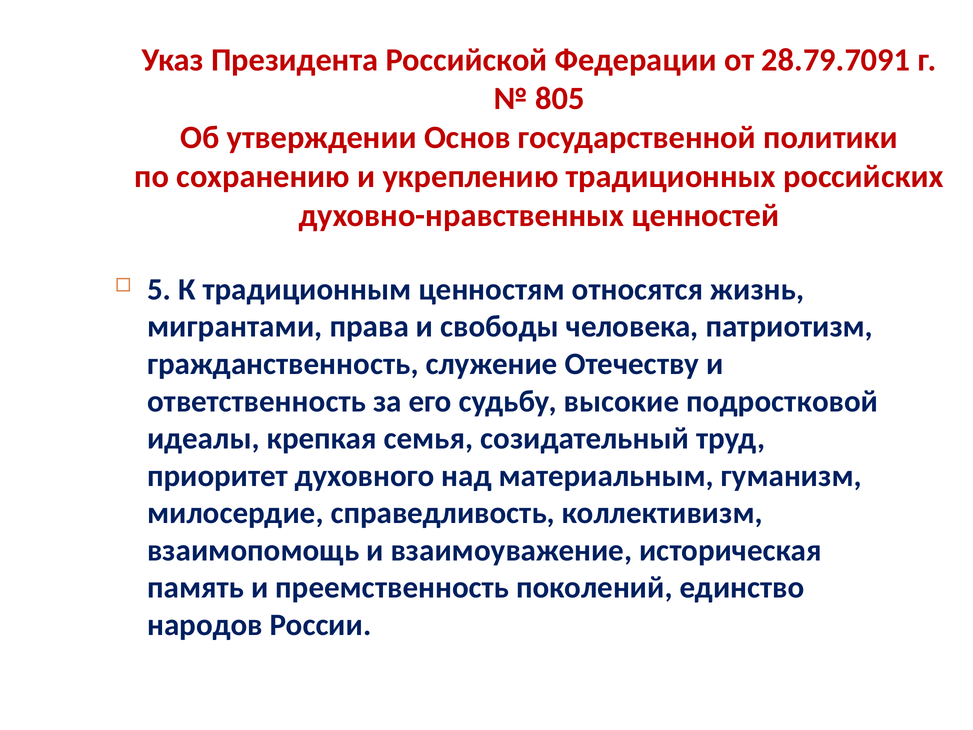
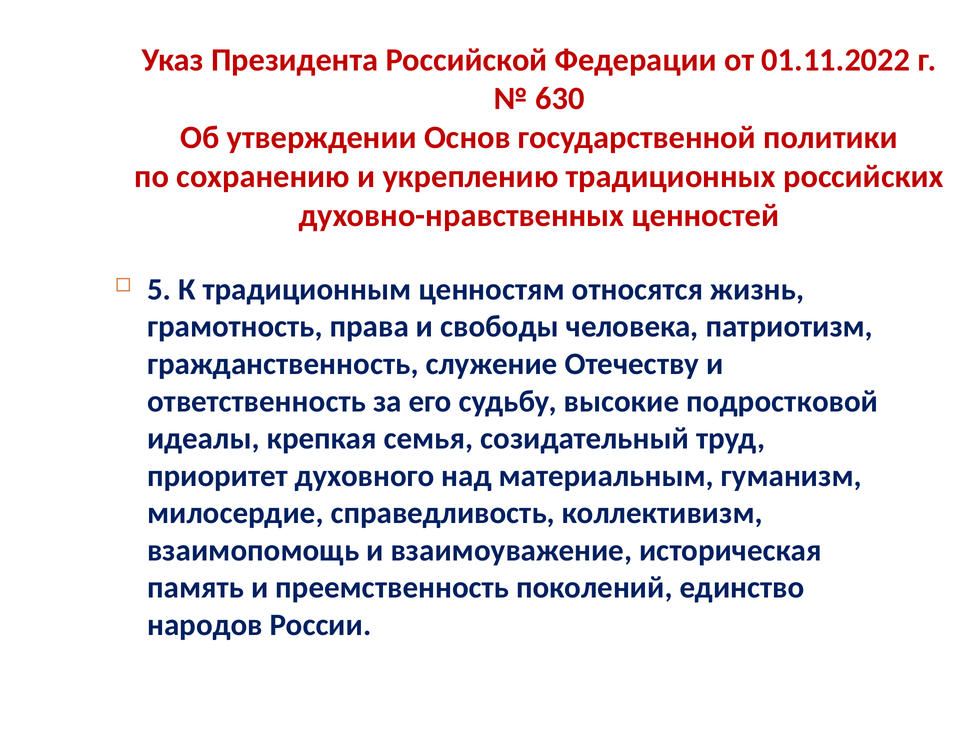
28.79.7091: 28.79.7091 -> 01.11.2022 (836, 60)
805: 805 -> 630 (560, 99)
мигрантами: мигрантами -> грамотность (235, 327)
